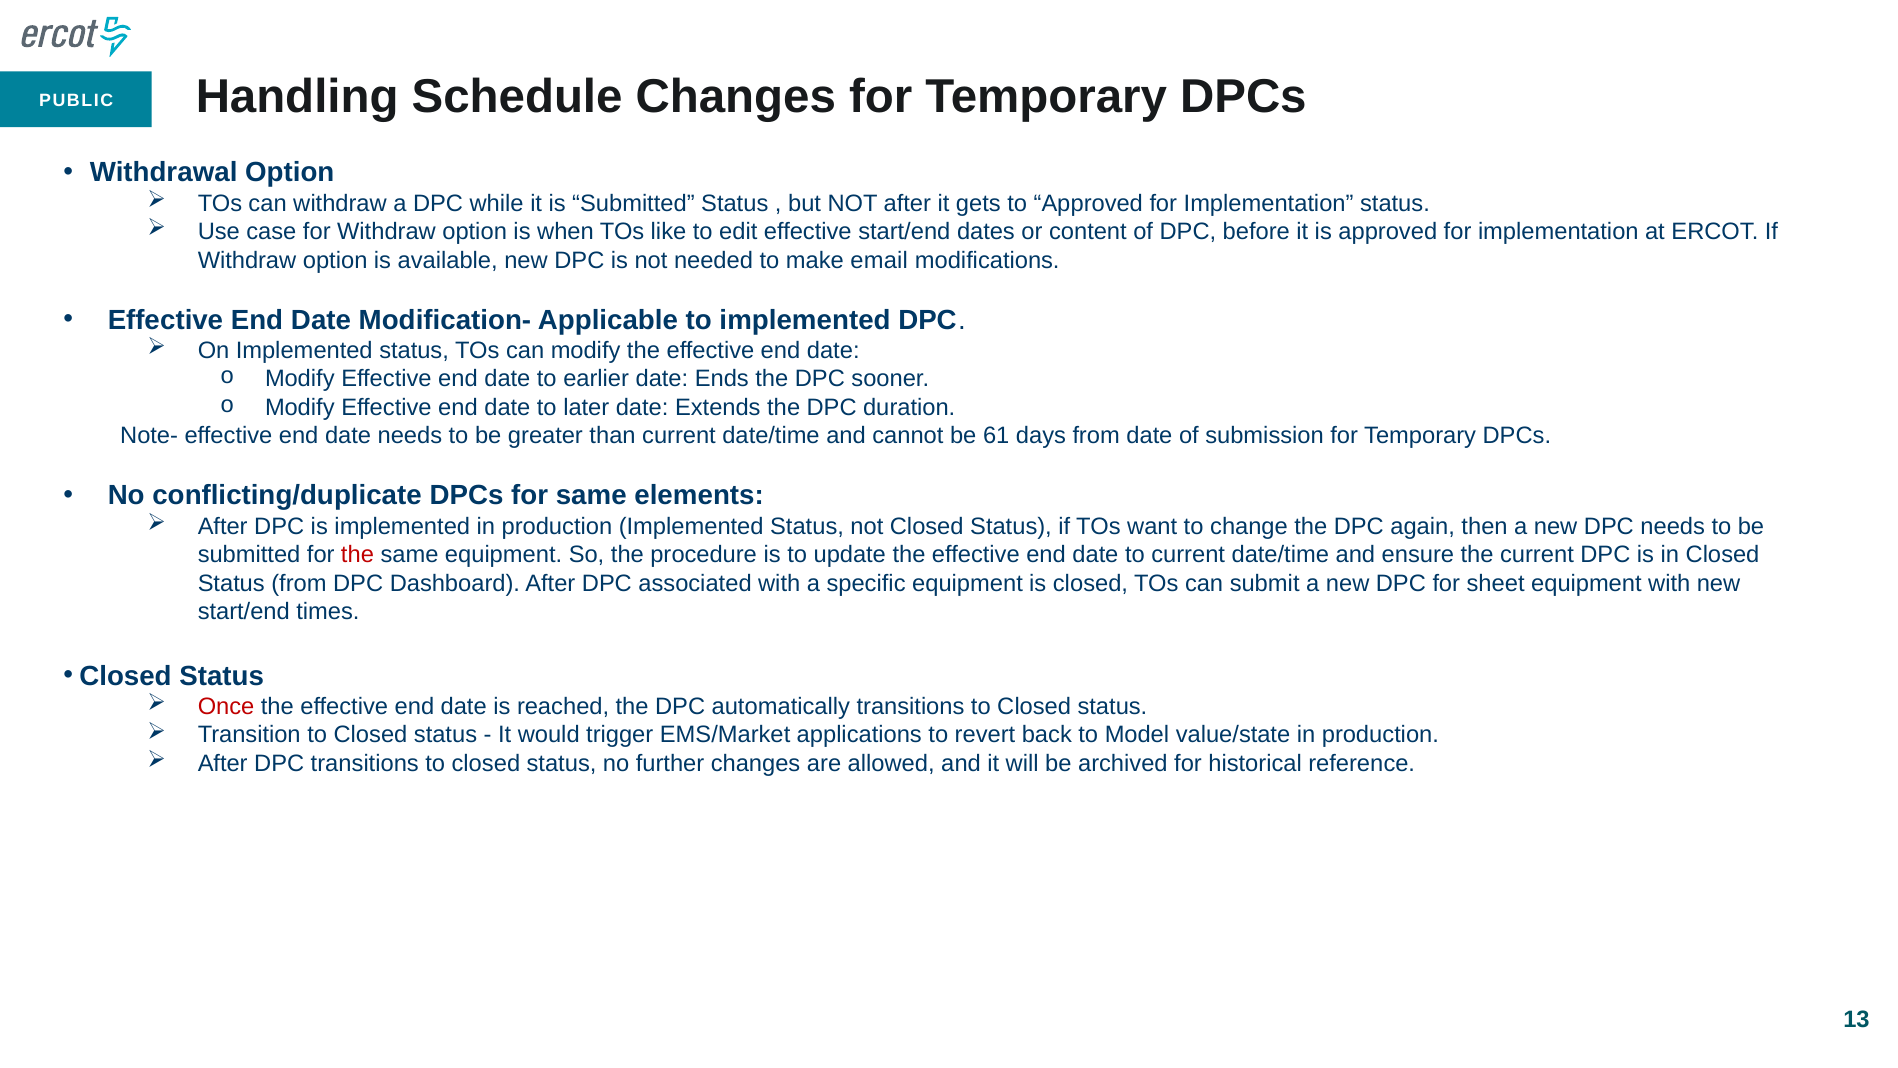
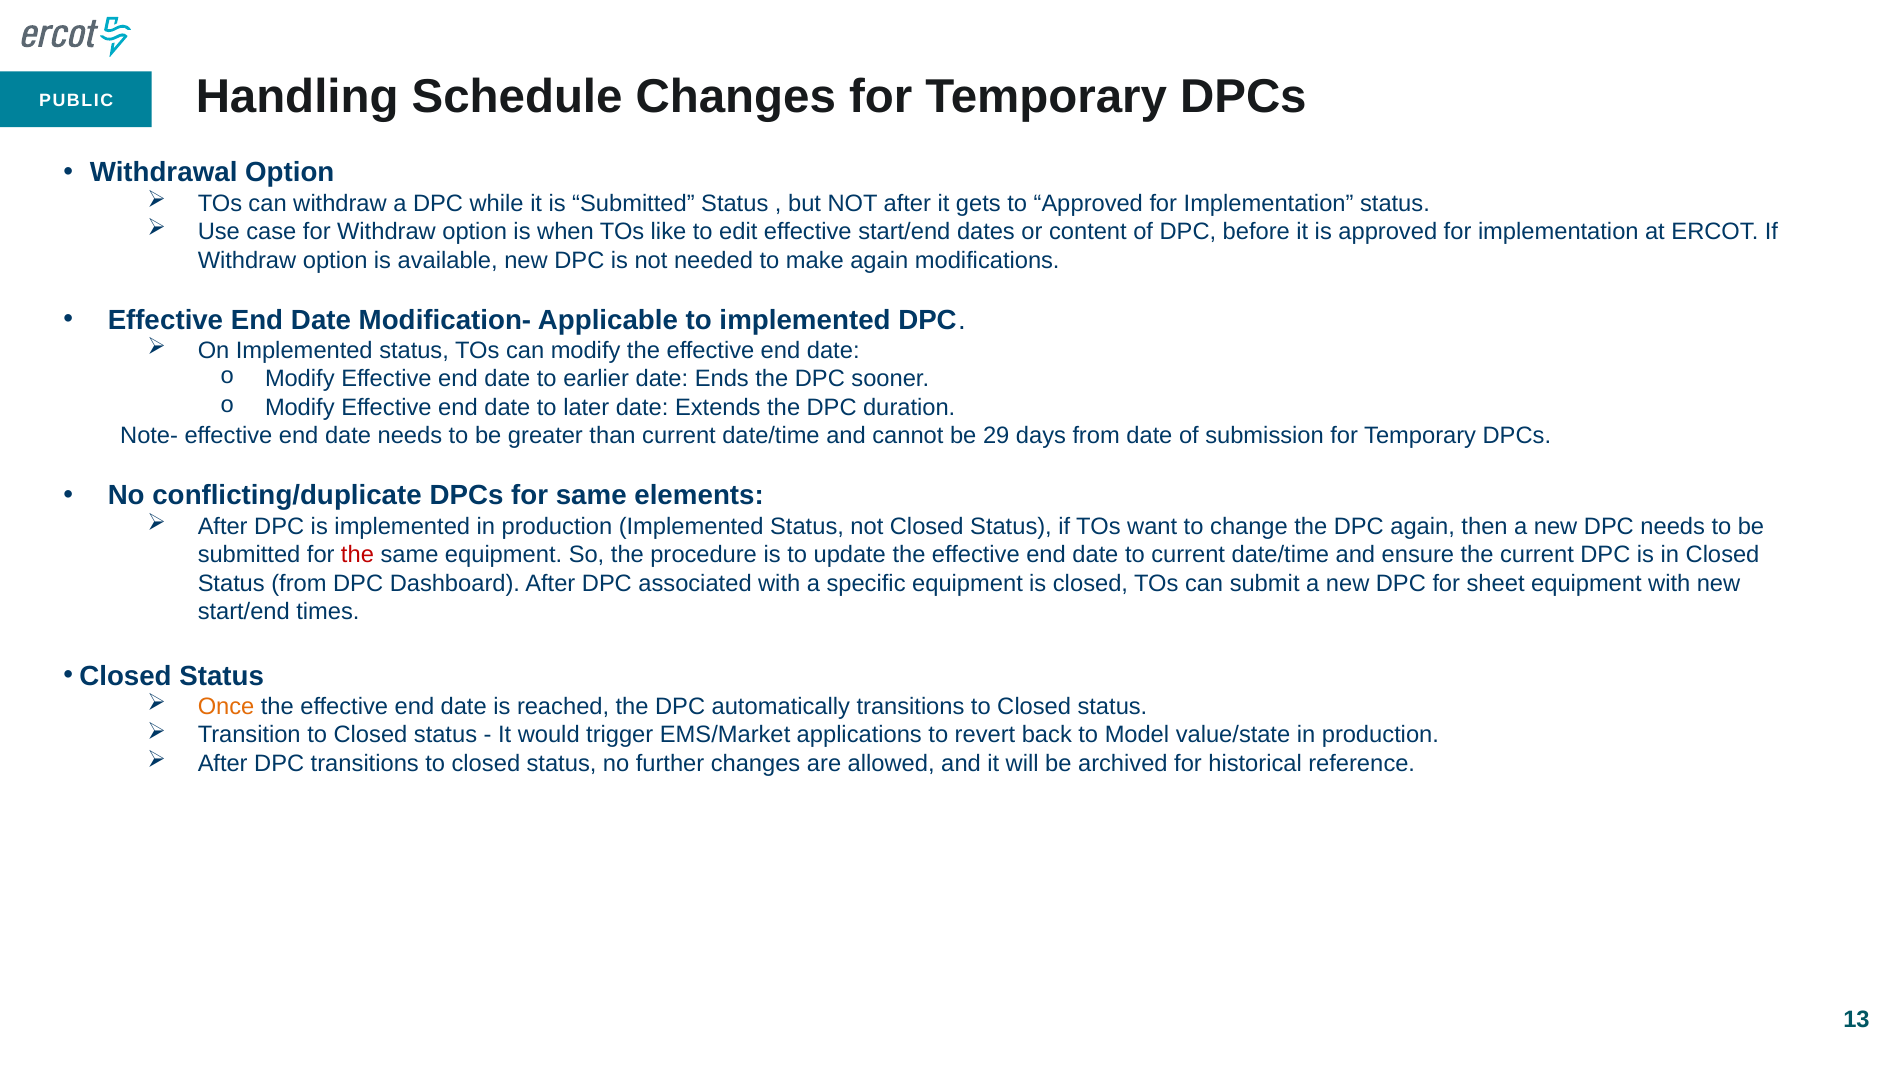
make email: email -> again (879, 260)
61: 61 -> 29 (996, 436)
Once colour: red -> orange (226, 706)
